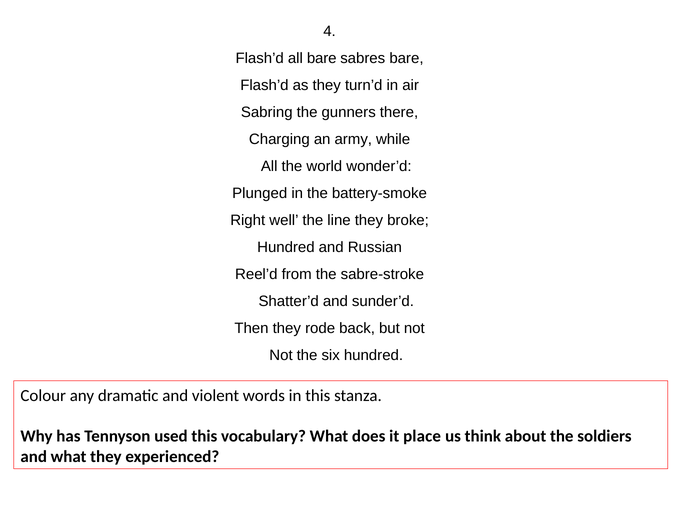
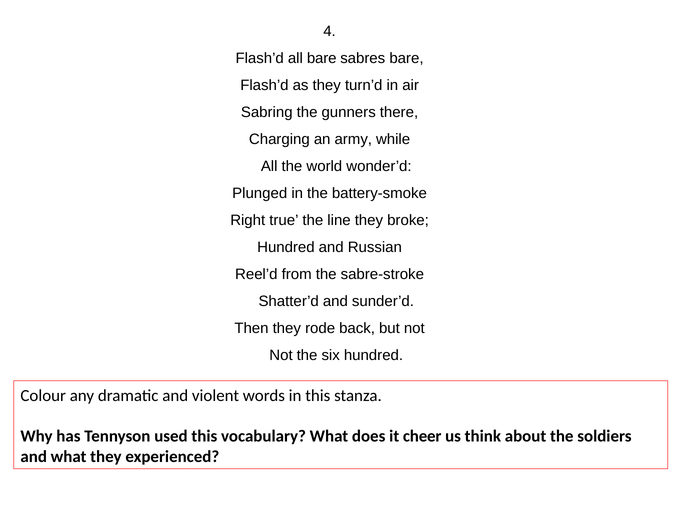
well: well -> true (284, 221)
place: place -> cheer (422, 437)
